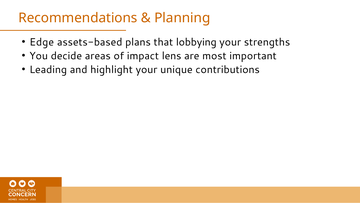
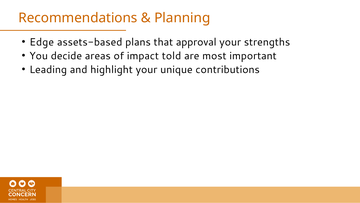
lobbying: lobbying -> approval (196, 42)
lens: lens -> told (172, 56)
